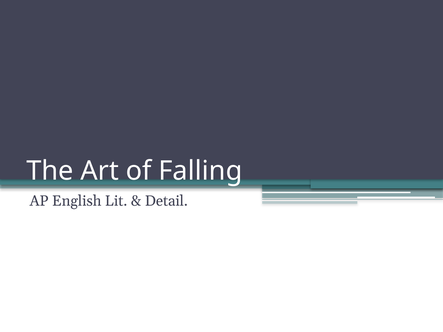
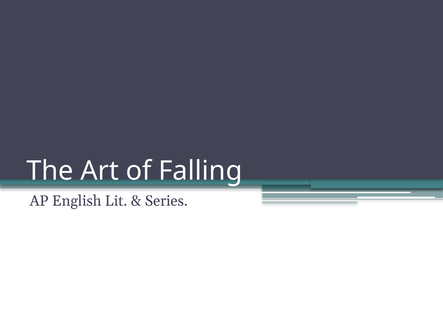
Detail: Detail -> Series (166, 201)
